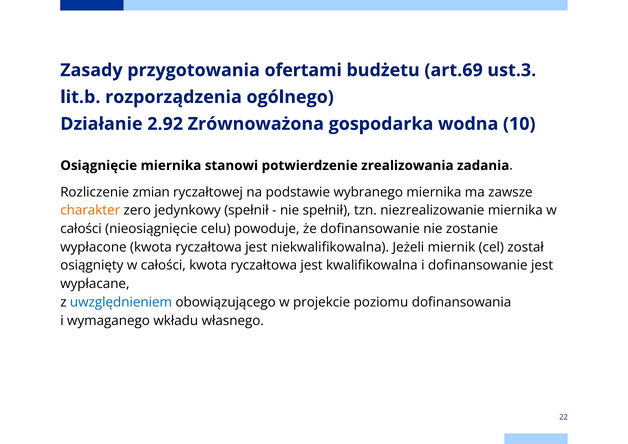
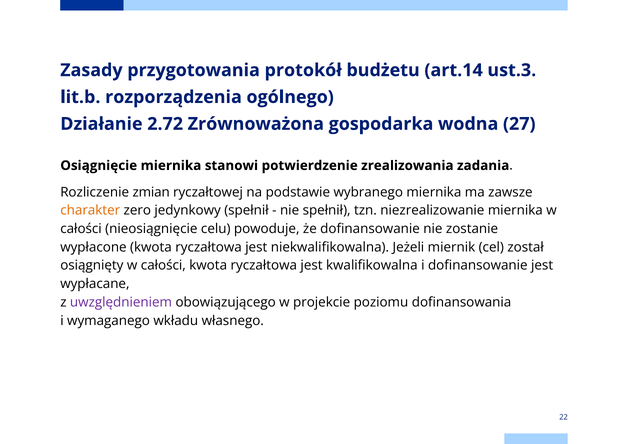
ofertami: ofertami -> protokół (303, 70)
art.69: art.69 -> art.14 (454, 70)
2.92: 2.92 -> 2.72 (165, 124)
10: 10 -> 27 (519, 124)
uwzględnieniem colour: blue -> purple (121, 302)
